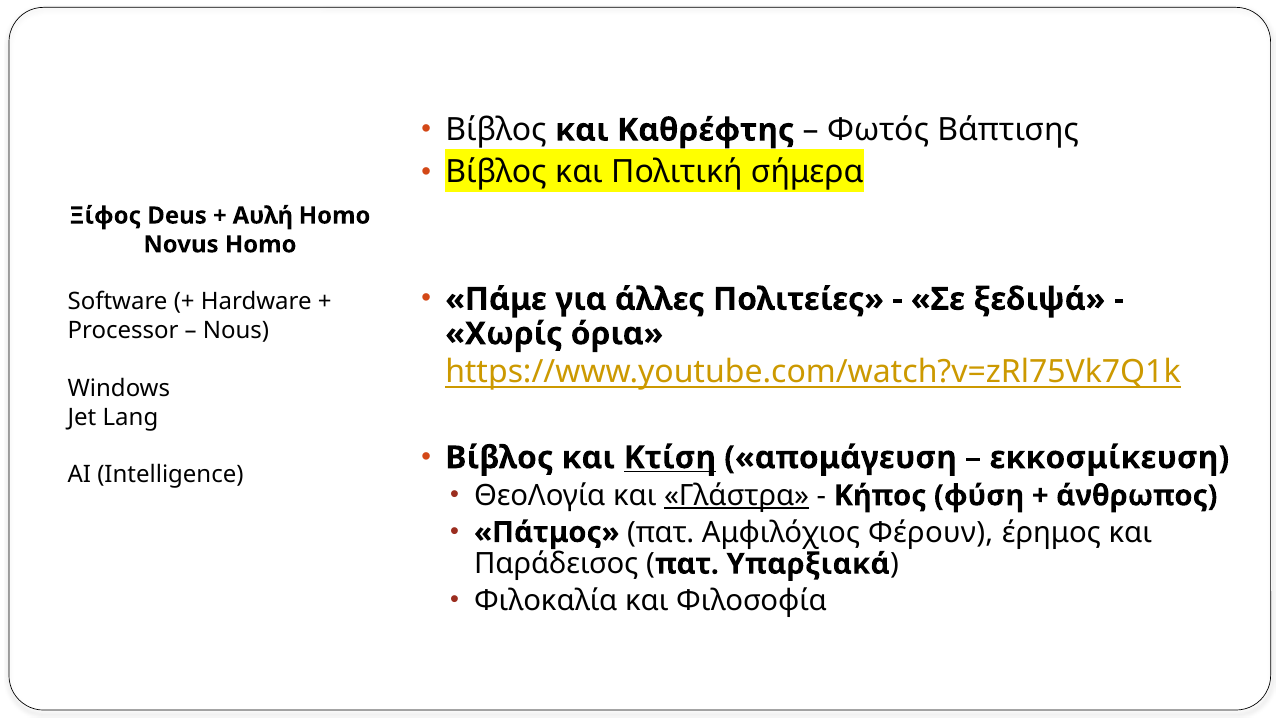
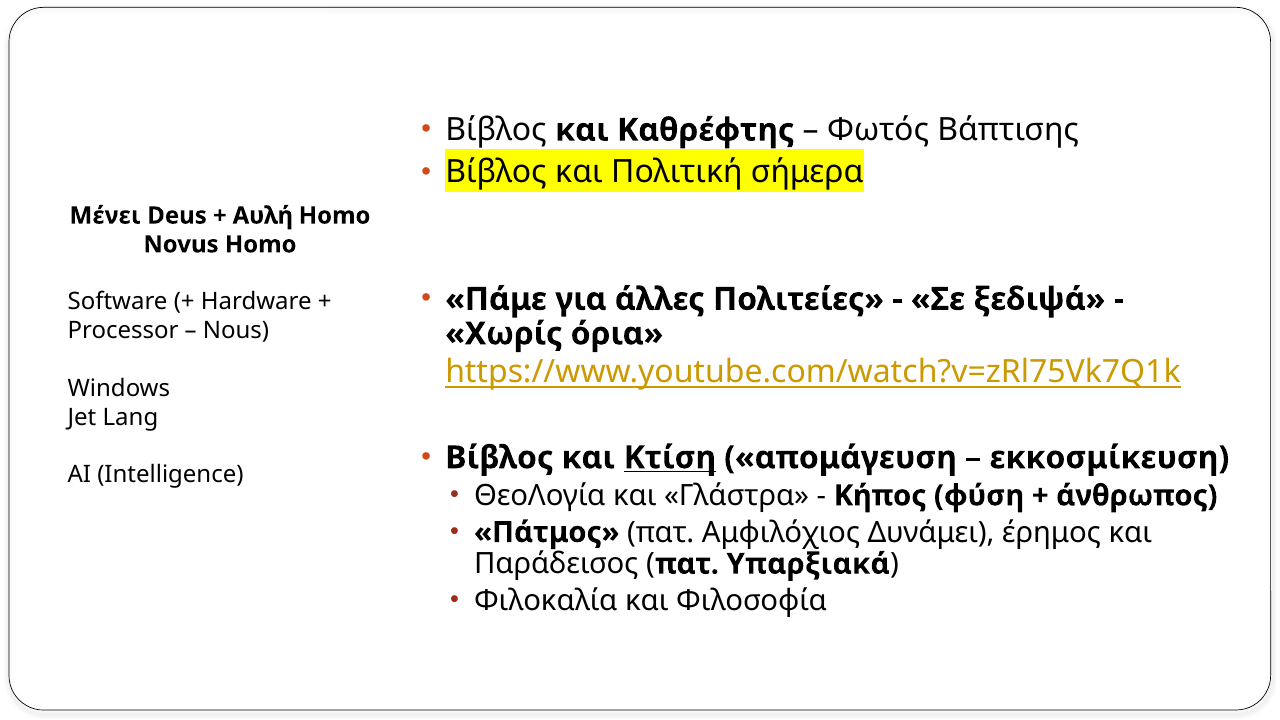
Ξίφος: Ξίφος -> Μένει (105, 216)
Γλάστρα underline: present -> none (737, 496)
Φέρουν: Φέρουν -> Δυνάμει (931, 532)
